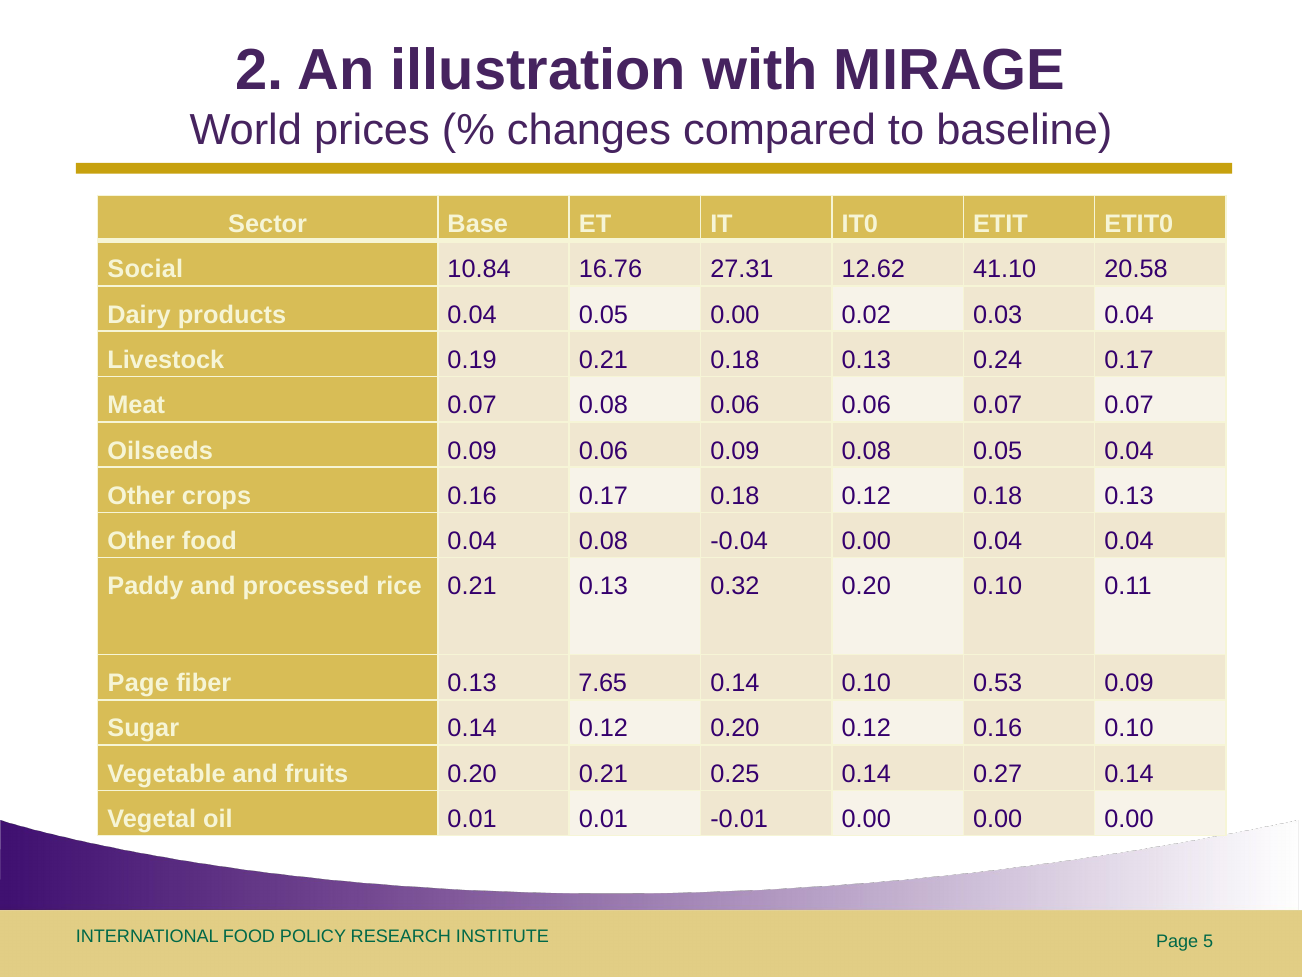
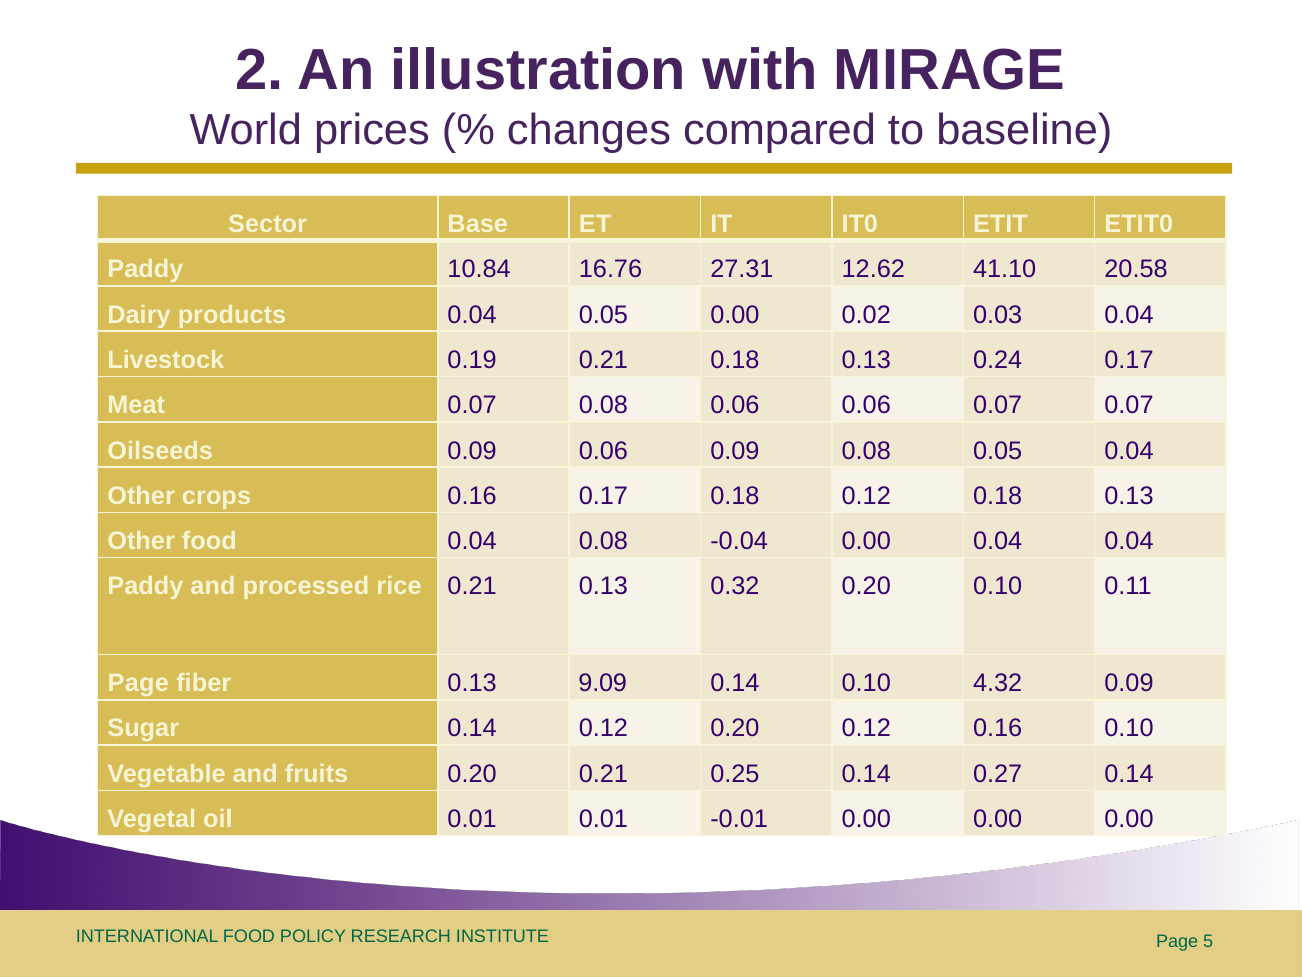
Social: Social -> Paddy (145, 269)
7.65: 7.65 -> 9.09 (603, 683)
0.53: 0.53 -> 4.32 (998, 683)
